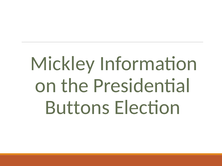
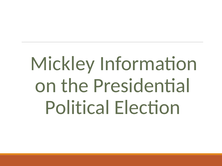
Buttons: Buttons -> Political (77, 108)
